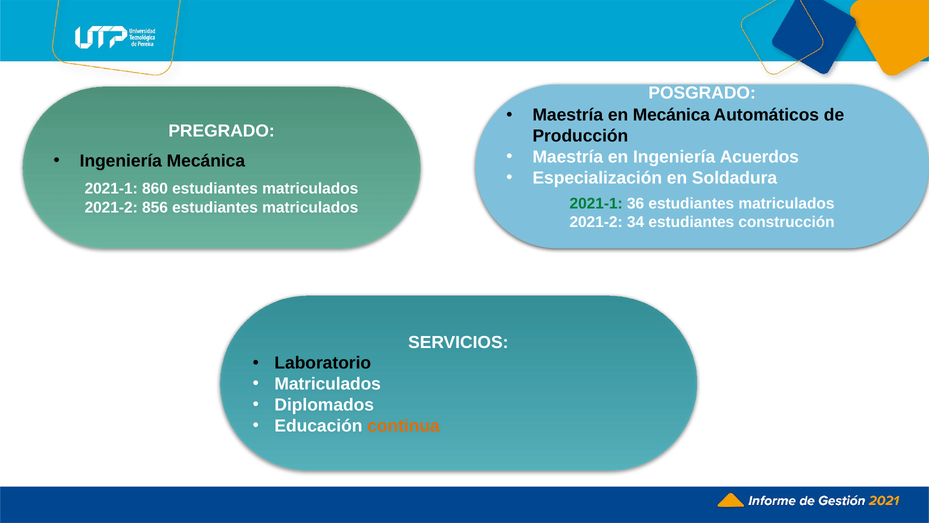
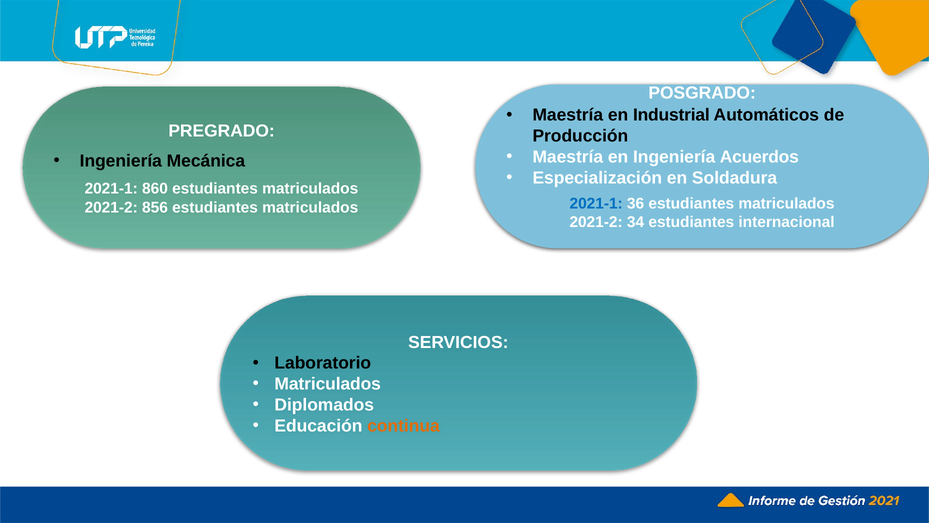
en Mecánica: Mecánica -> Industrial (671, 115)
2021-1 colour: green -> blue (596, 203)
construcción: construcción -> internacional (787, 222)
